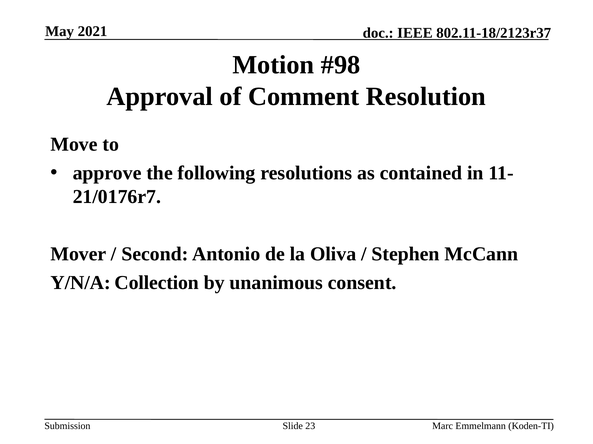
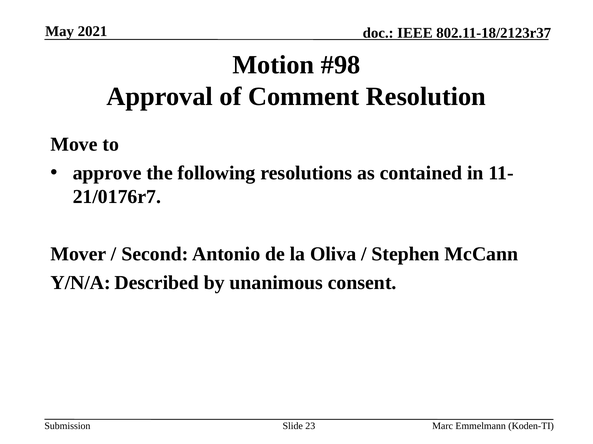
Collection: Collection -> Described (157, 283)
